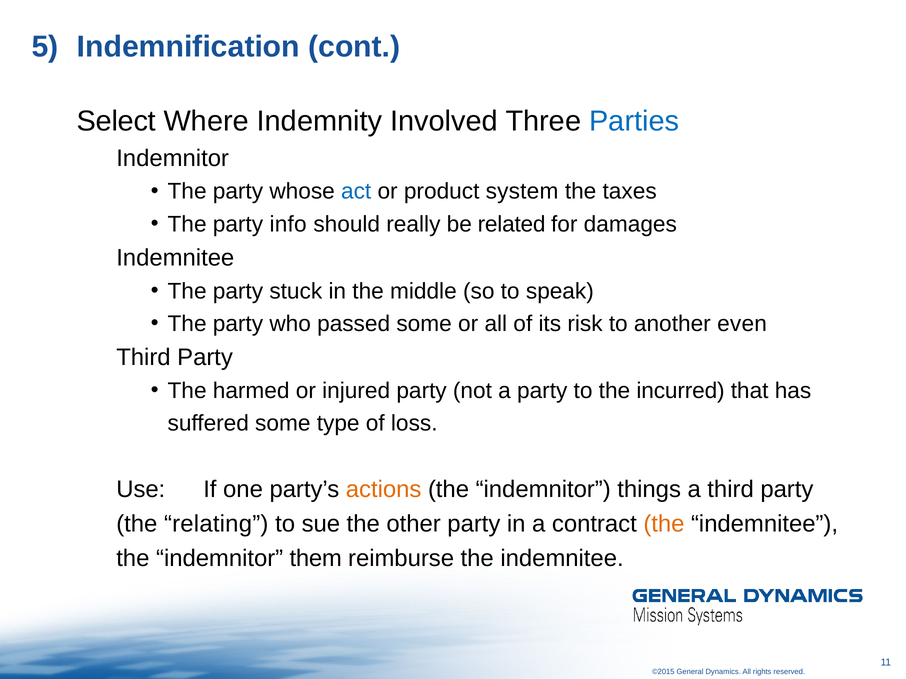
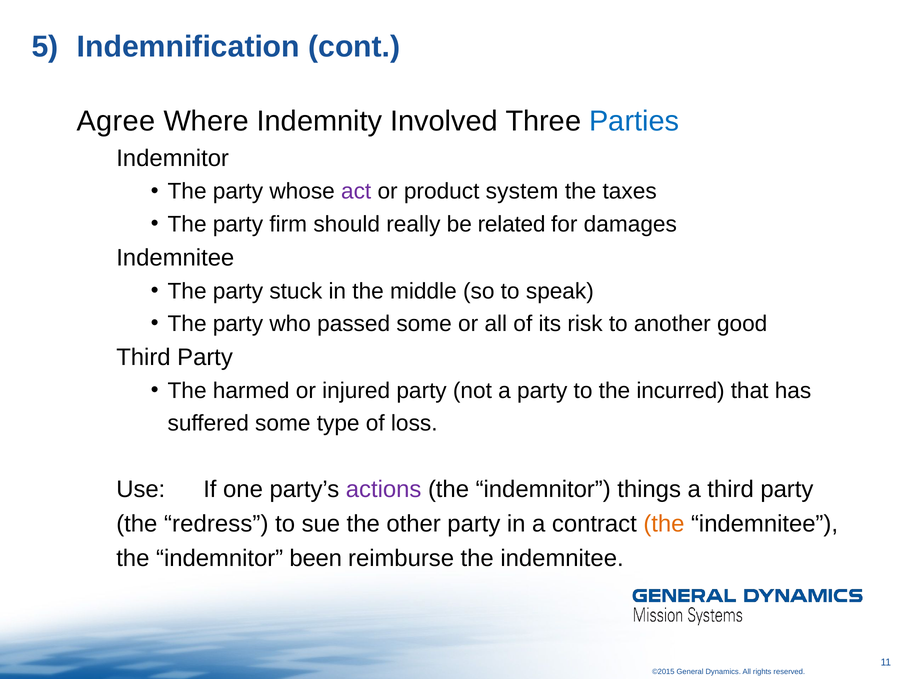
Select: Select -> Agree (116, 121)
act colour: blue -> purple (356, 192)
info: info -> firm (288, 224)
even: even -> good (742, 324)
actions colour: orange -> purple (384, 490)
relating: relating -> redress (216, 524)
them: them -> been (316, 559)
